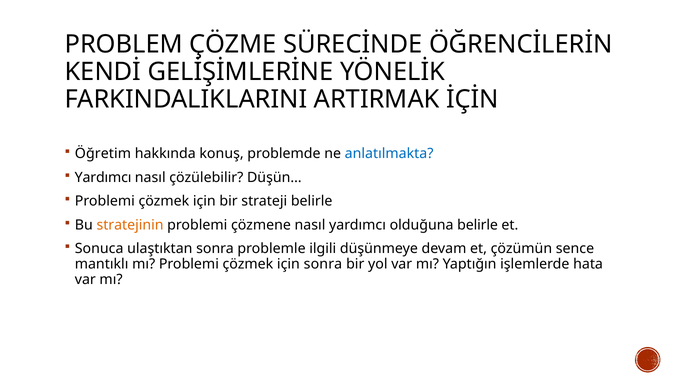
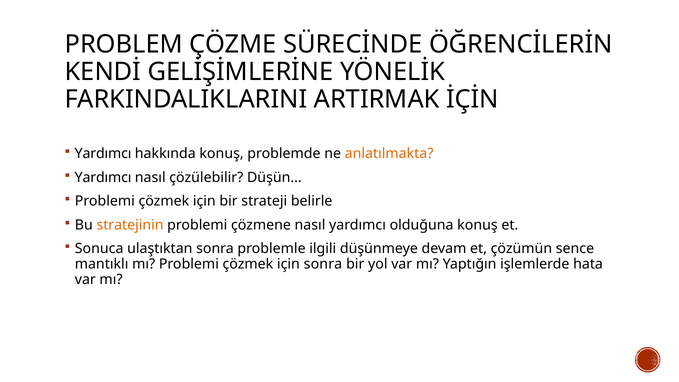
Öğretim: Öğretim -> Yardımcı (103, 154)
anlatılmakta colour: blue -> orange (389, 154)
olduğuna belirle: belirle -> konuş (477, 225)
